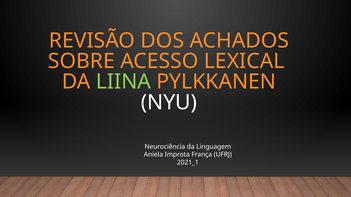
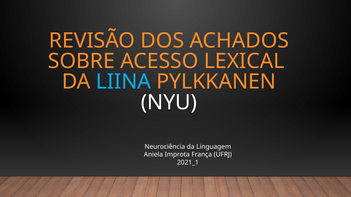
LIINA colour: light green -> light blue (123, 82)
